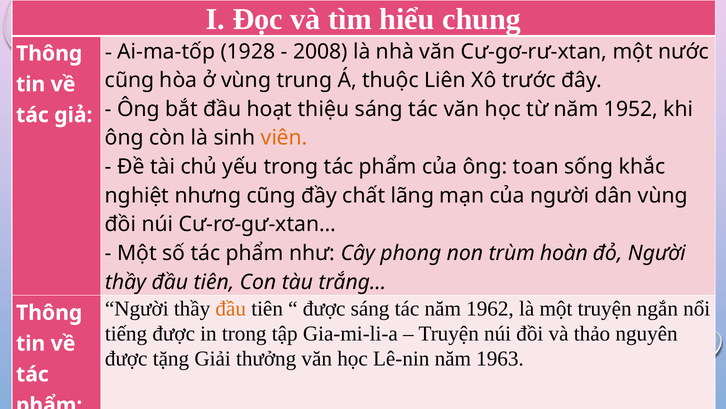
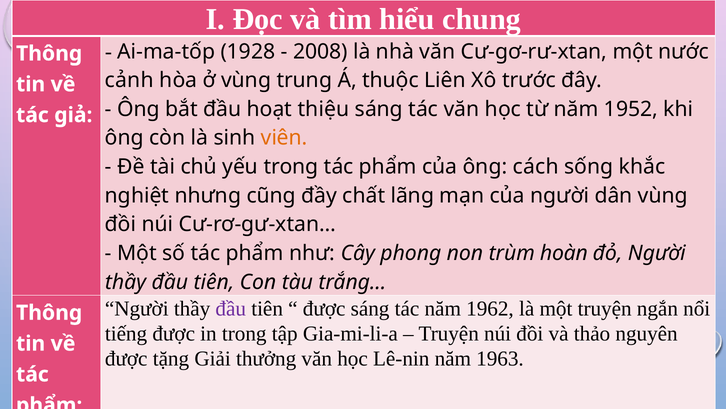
cũng: cũng -> cảnh (129, 80)
toan: toan -> cách (536, 167)
đầu colour: orange -> purple (231, 308)
